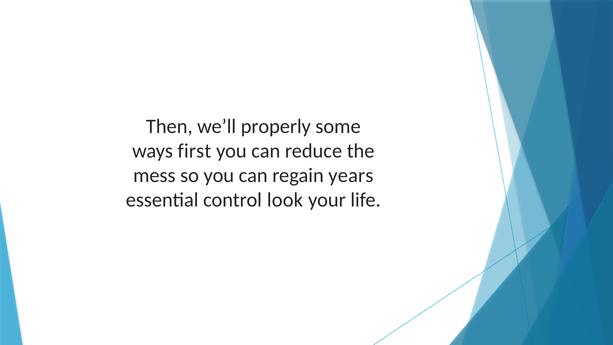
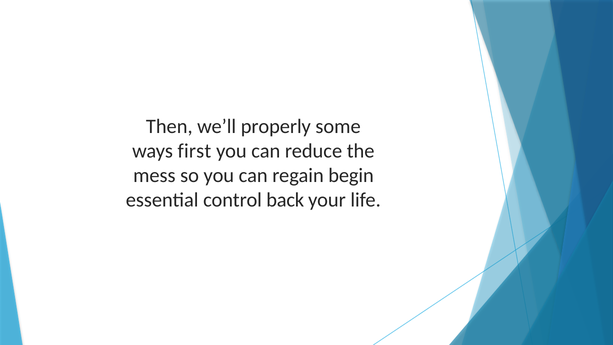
years: years -> begin (351, 175)
look: look -> back (285, 200)
